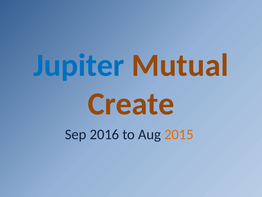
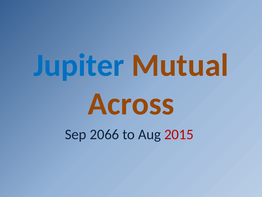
Create: Create -> Across (131, 104)
2016: 2016 -> 2066 (104, 134)
2015 colour: orange -> red (179, 134)
